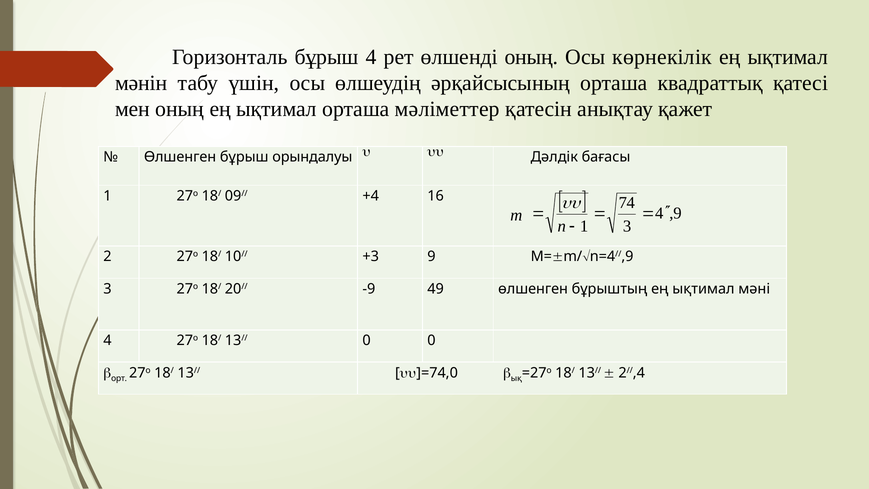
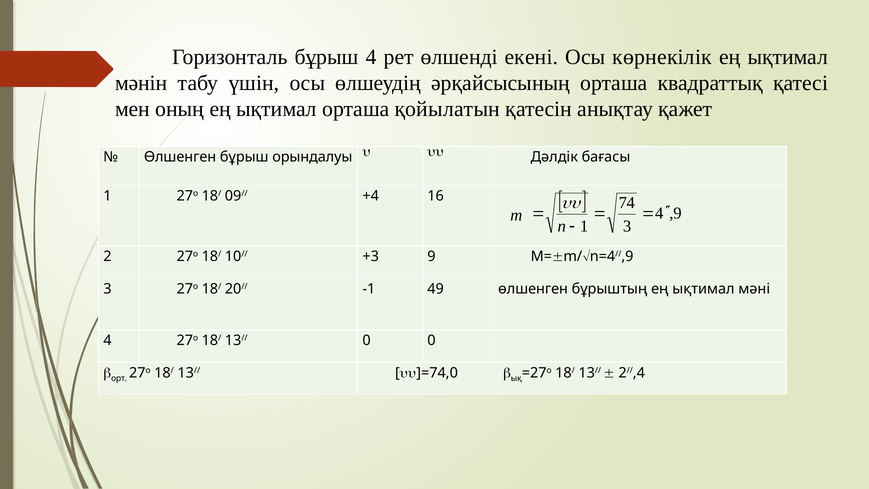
өлшенді оның: оның -> екені (531, 57)
мәліметтер: мәліметтер -> қойылатын (447, 109)
-9: -9 -> -1 (369, 289)
